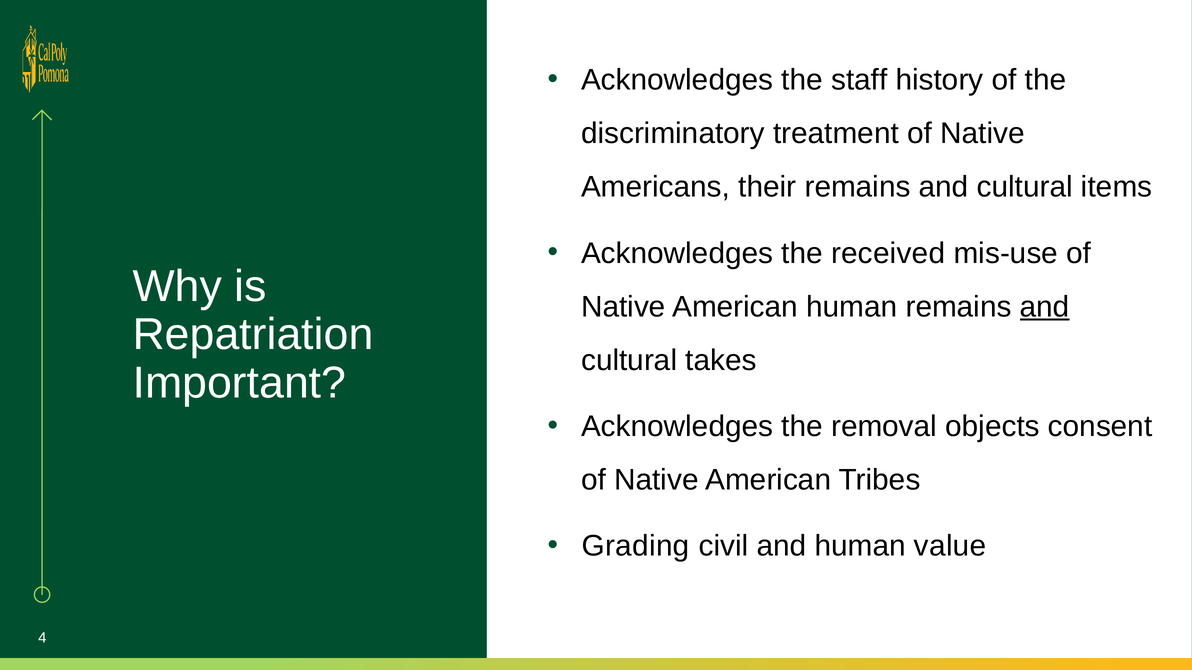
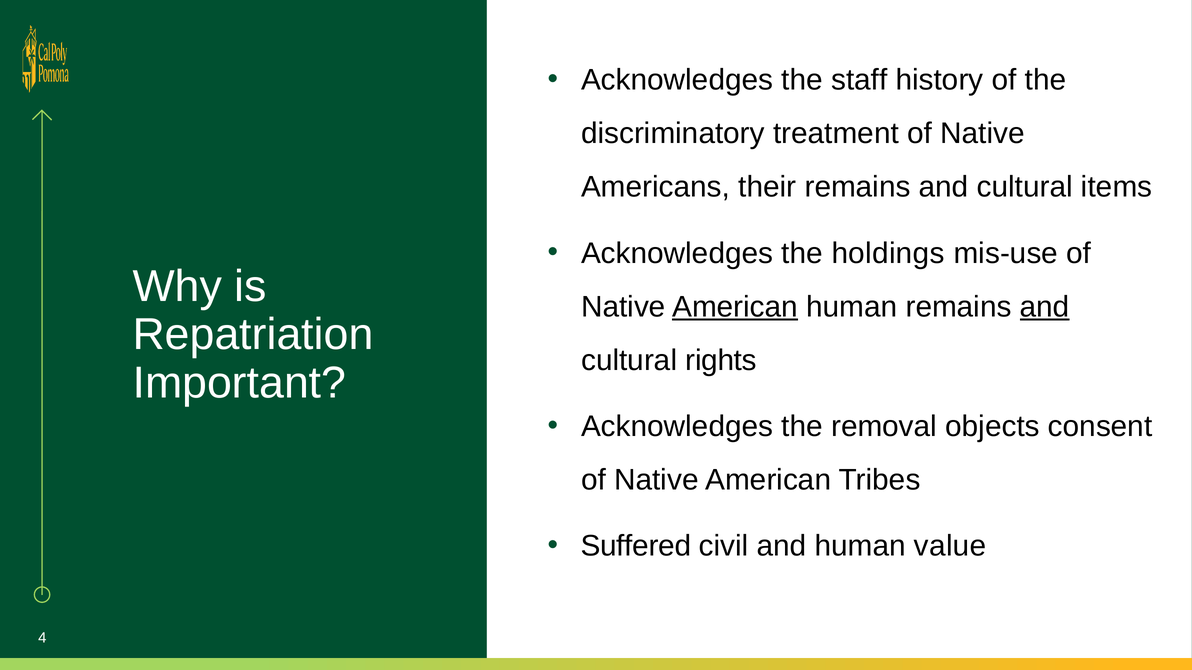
received: received -> holdings (888, 253)
American underline: none -> present (735, 307)
takes: takes -> rights (721, 361)
Grading: Grading -> Suffered (636, 546)
